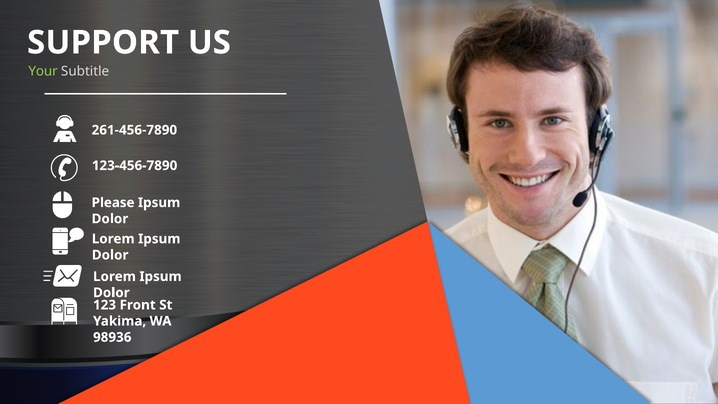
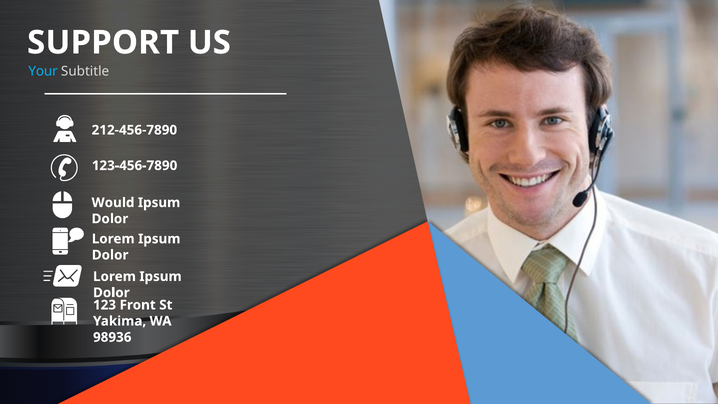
Your colour: light green -> light blue (43, 71)
261-456-7890: 261-456-7890 -> 212-456-7890 (134, 130)
Please: Please -> Would (113, 203)
